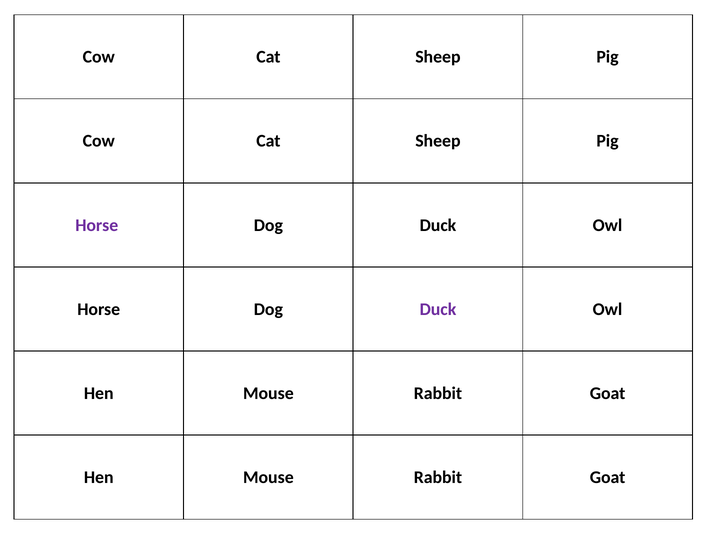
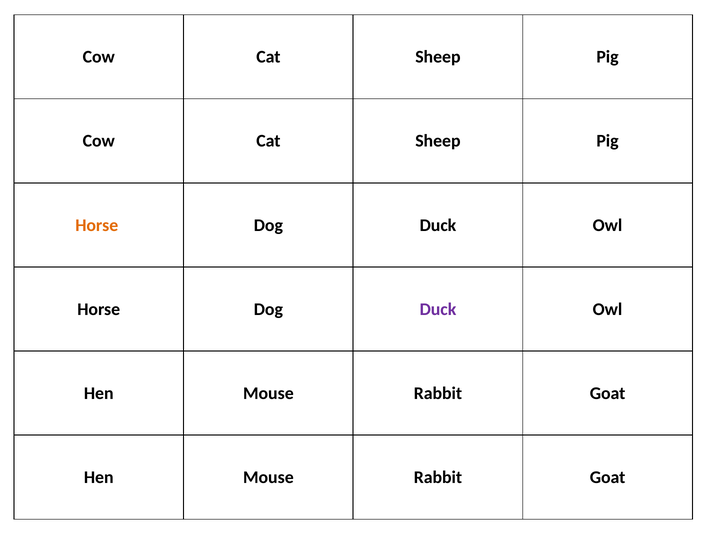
Horse colour: purple -> orange (97, 225)
